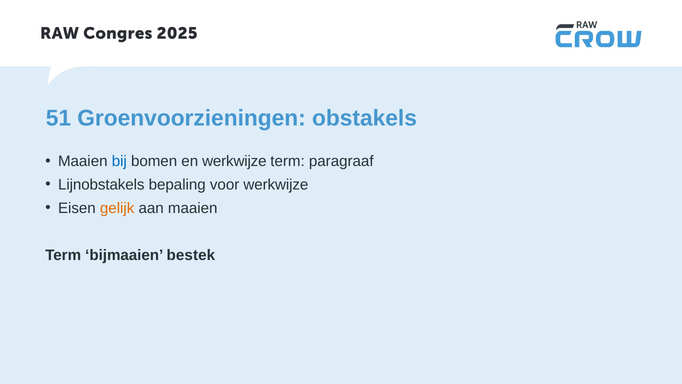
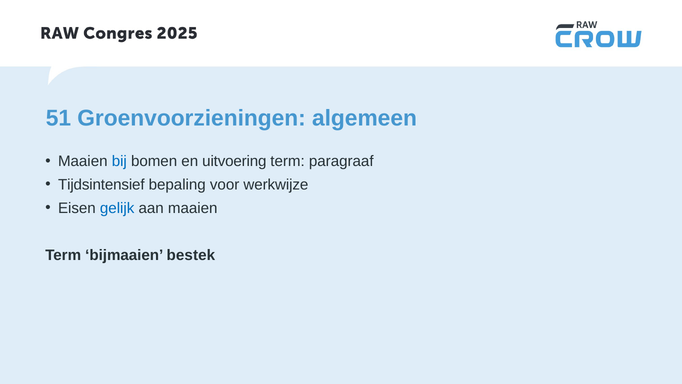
obstakels: obstakels -> algemeen (364, 118)
en werkwijze: werkwijze -> uitvoering (234, 161)
Lijnobstakels: Lijnobstakels -> Tijdsintensief (101, 184)
gelijk colour: orange -> blue (117, 208)
